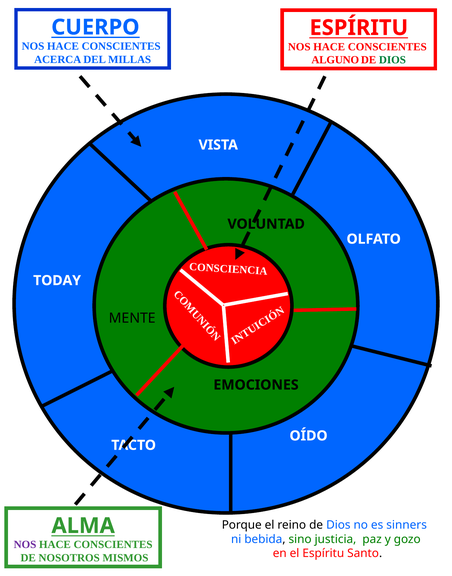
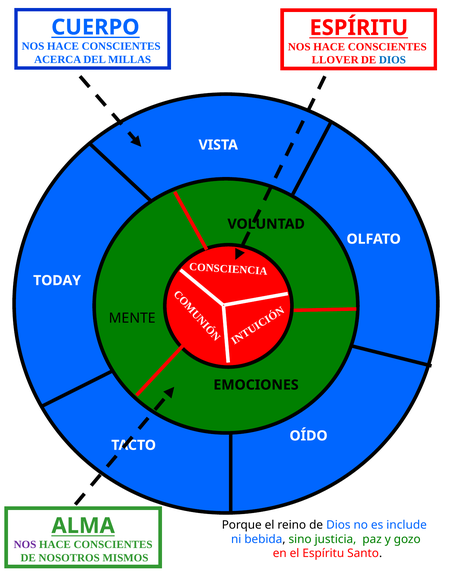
ALGUNO: ALGUNO -> LLOVER (335, 60)
DIOS colour: green -> blue (392, 60)
sinners: sinners -> include (407, 525)
